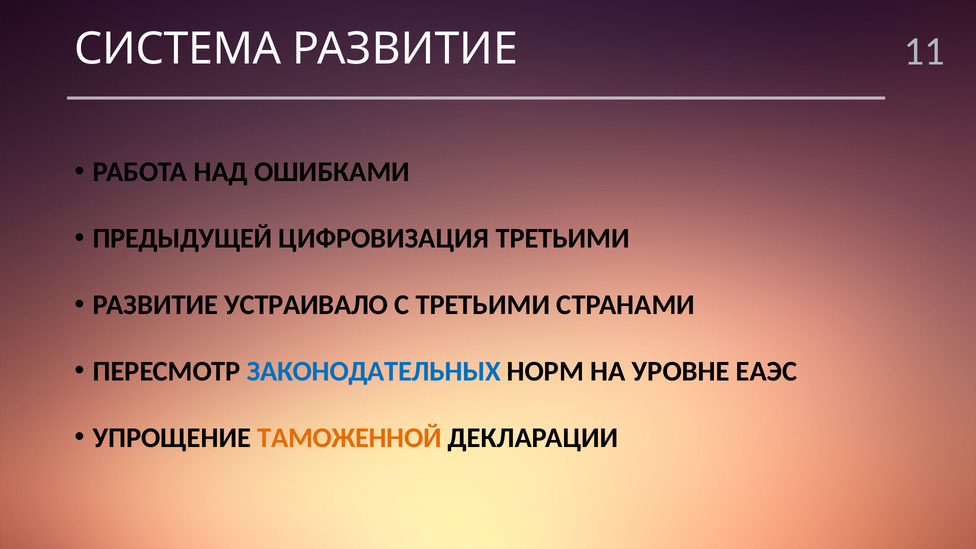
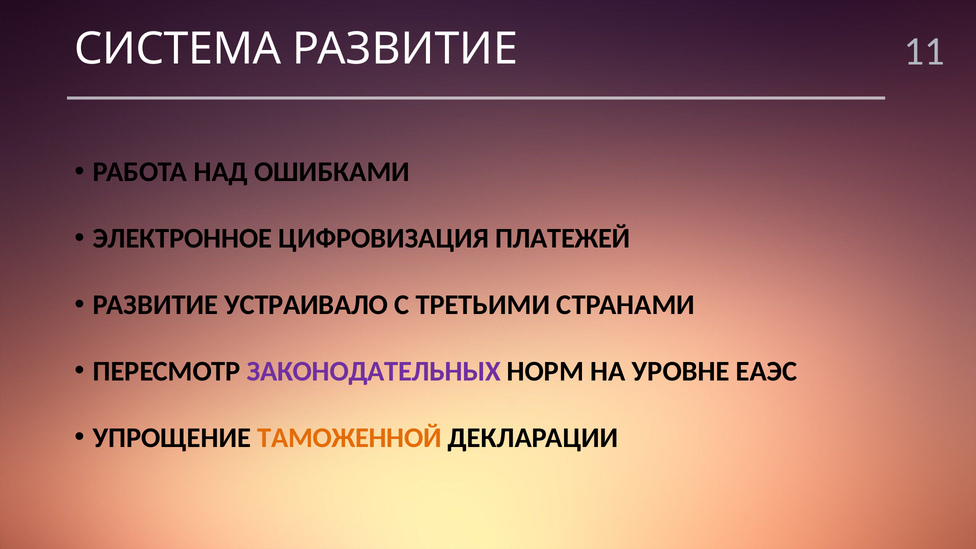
ПРЕДЫДУЩЕЙ: ПРЕДЫДУЩЕЙ -> ЭЛЕКТРОННОЕ (182, 238)
ЦИФРОВИЗАЦИЯ ТРЕТЬИМИ: ТРЕТЬИМИ -> ПЛАТЕЖЕЙ (563, 238)
ЗАКОНОДАТЕЛЬНЫХ colour: blue -> purple (374, 371)
